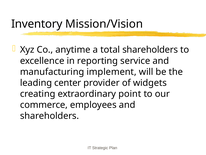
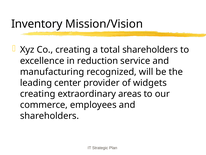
Co anytime: anytime -> creating (73, 50)
reporting: reporting -> reduction (98, 61)
implement: implement -> recognized (112, 72)
point: point -> areas (130, 94)
